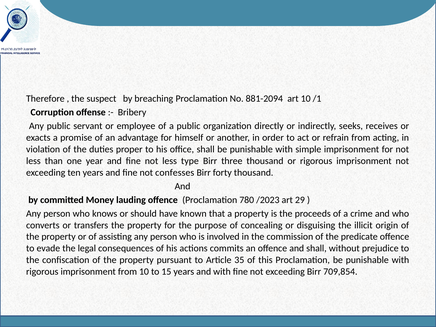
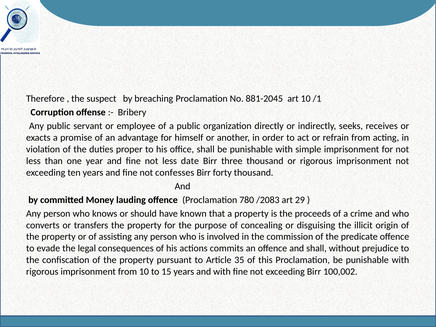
881-2094: 881-2094 -> 881-2045 (264, 99)
type: type -> date (190, 161)
/2023: /2023 -> /2083 (268, 200)
709,854: 709,854 -> 100,002 (340, 272)
